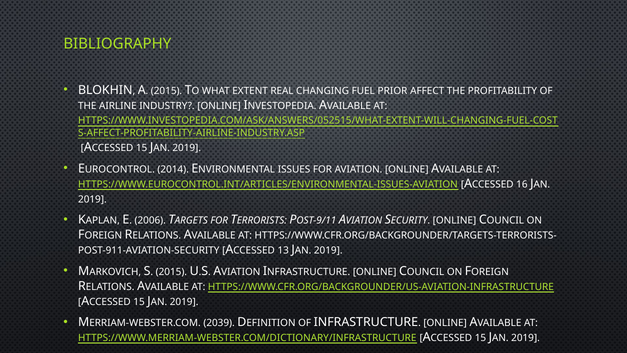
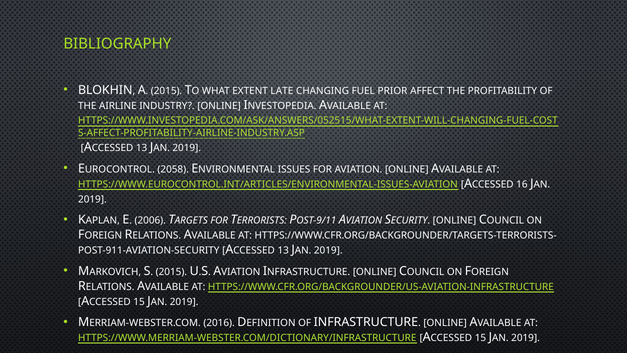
REAL: REAL -> LATE (282, 91)
15: 15 -> 13 (142, 148)
2014: 2014 -> 2058 (173, 169)
2039: 2039 -> 2016 (219, 323)
